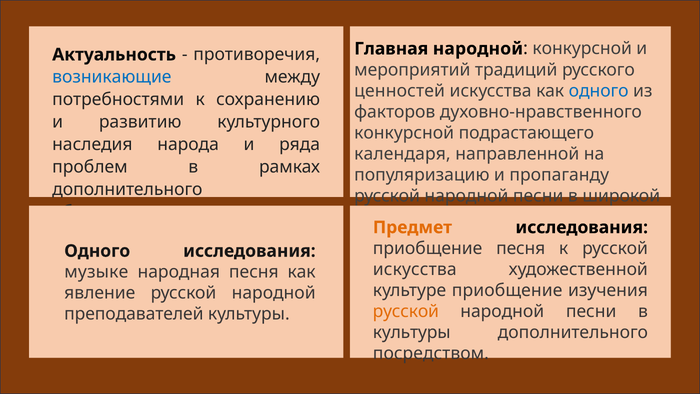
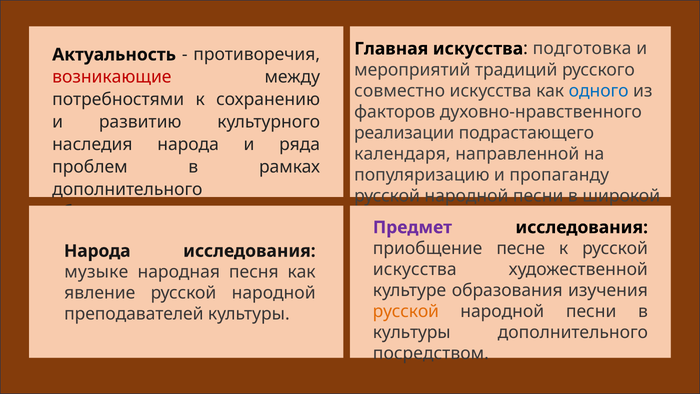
Главная народной: народной -> искусства (478, 49)
конкурсной: конкурсной -> подготовка (582, 49)
возникающие colour: blue -> red (112, 77)
ценностей: ценностей -> совместно (400, 91)
конкурсной: конкурсной -> реализации (404, 133)
Предмет colour: orange -> purple (412, 227)
приобщение песня: песня -> песне (521, 248)
Одного: Одного -> Народа (97, 251)
культуре приобщение: приобщение -> образования (507, 290)
